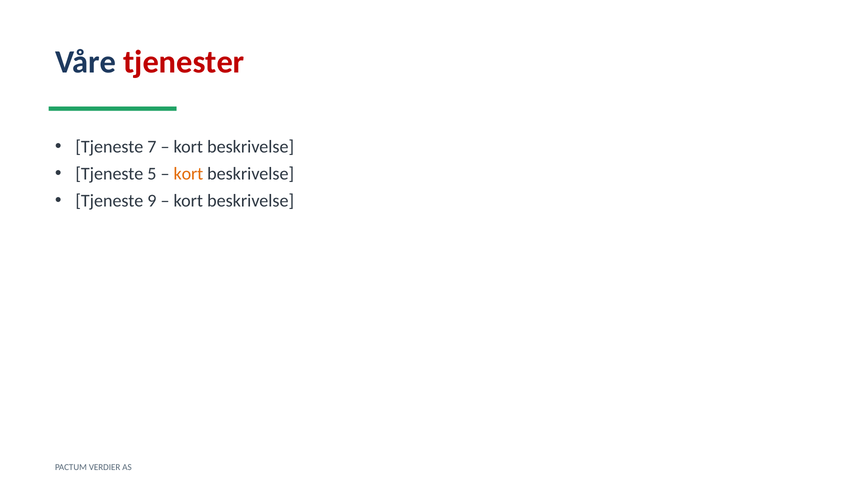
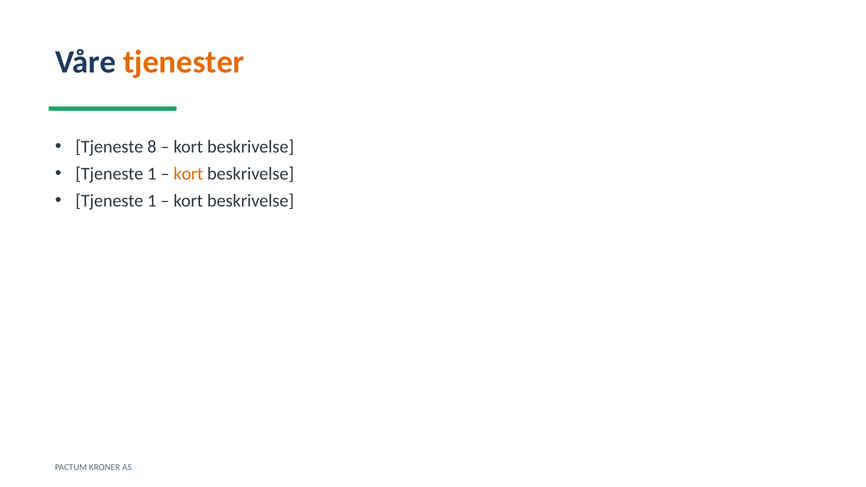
tjenester colour: red -> orange (184, 62)
7: 7 -> 8 (152, 147)
5: 5 -> 1 (152, 174)
9: 9 -> 1 (152, 201)
VERDIER: VERDIER -> KRONER (105, 467)
